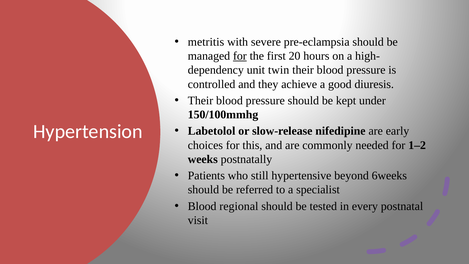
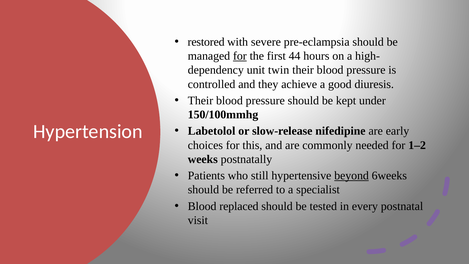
metritis: metritis -> restored (206, 42)
20: 20 -> 44 (295, 56)
beyond underline: none -> present (352, 176)
regional: regional -> replaced (239, 206)
